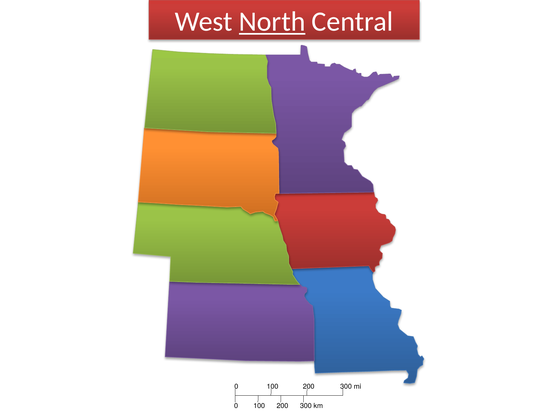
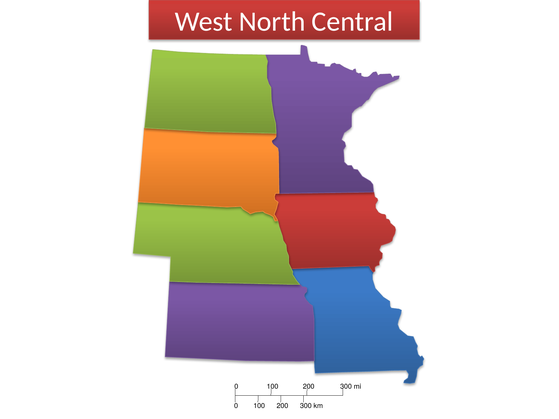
North underline: present -> none (272, 22)
